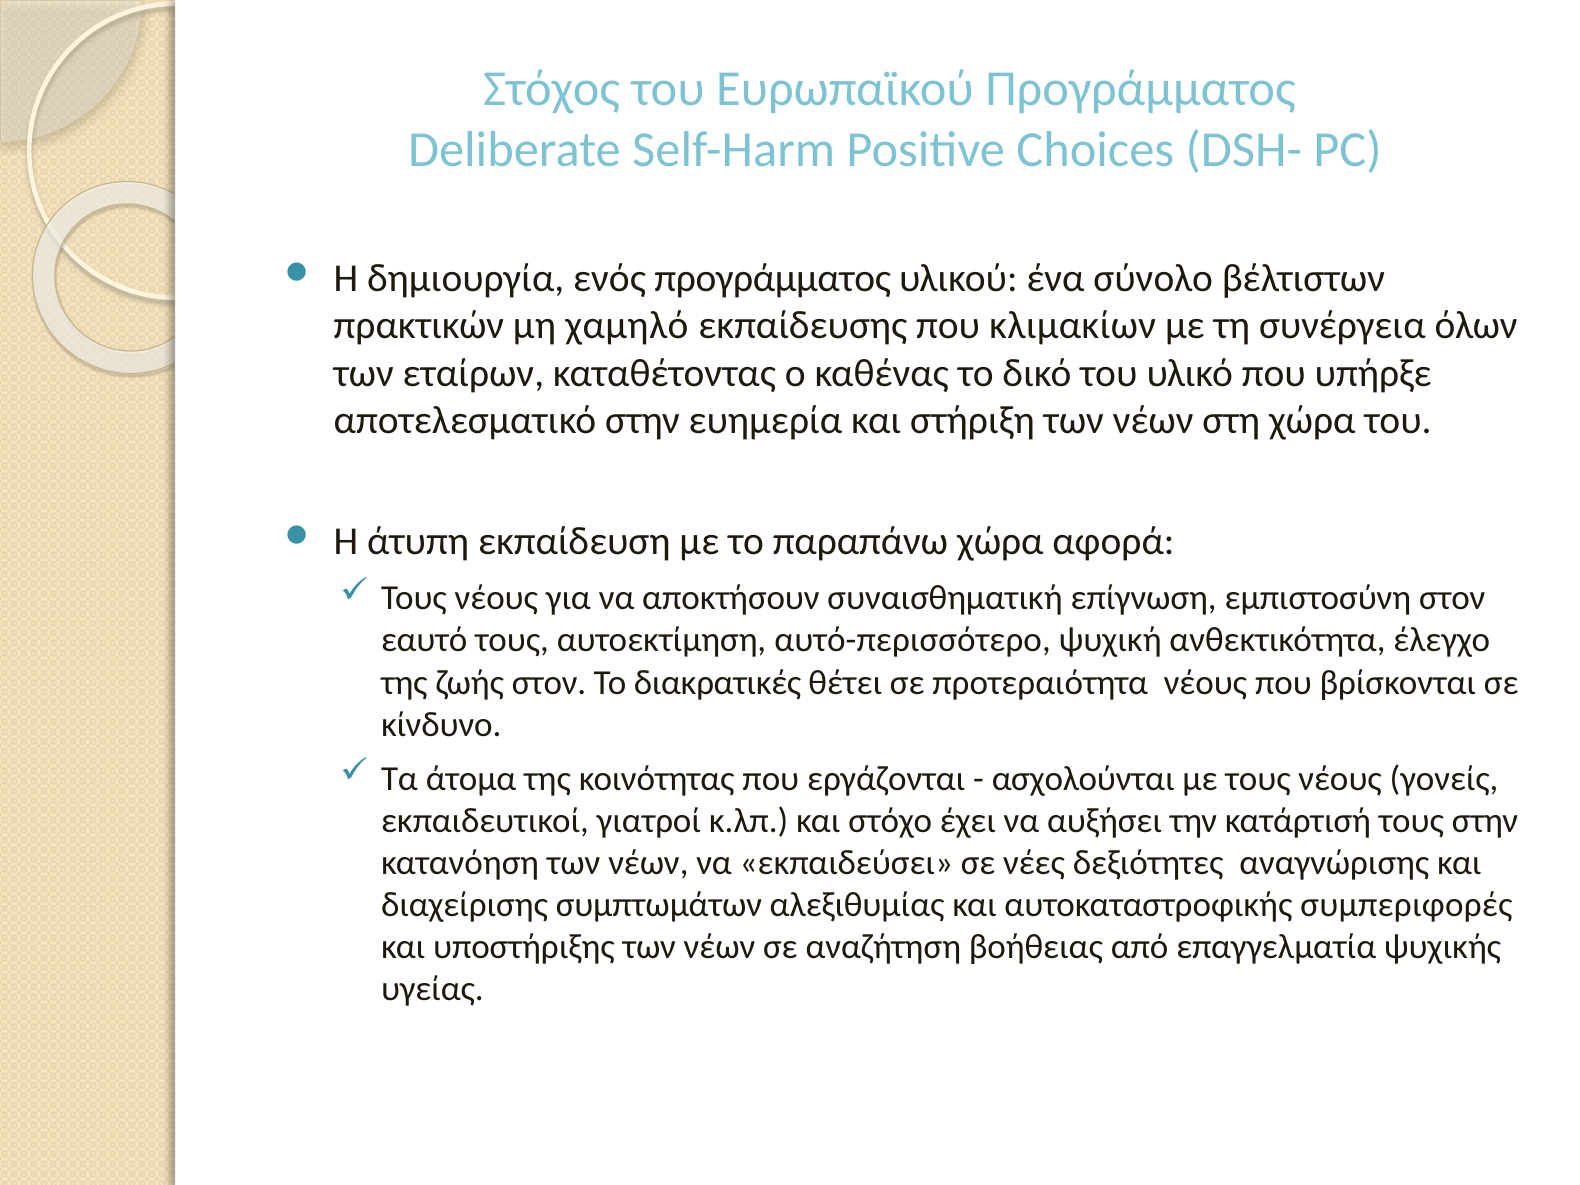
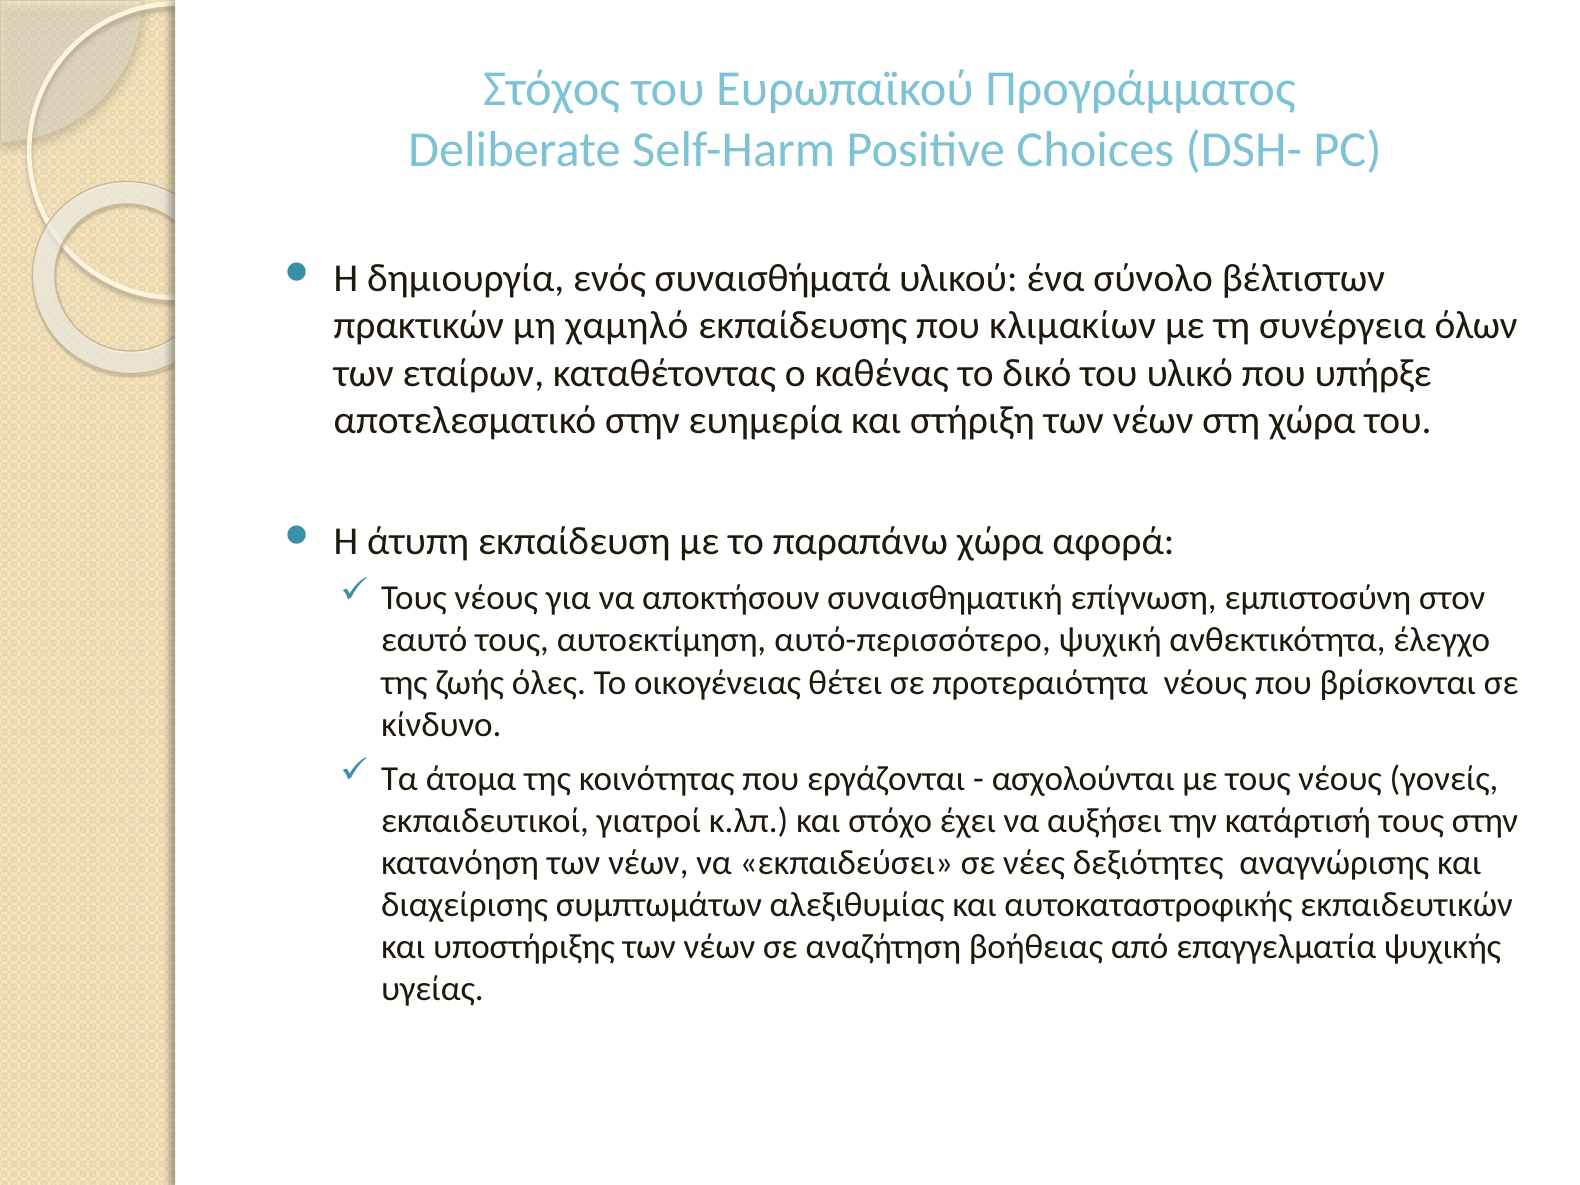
ενός προγράμματος: προγράμματος -> συναισθήματά (773, 278)
ζωής στον: στον -> όλες (549, 682)
διακρατικές: διακρατικές -> οικογένειας (718, 682)
συμπεριφορές: συμπεριφορές -> εκπαιδευτικών (1407, 905)
